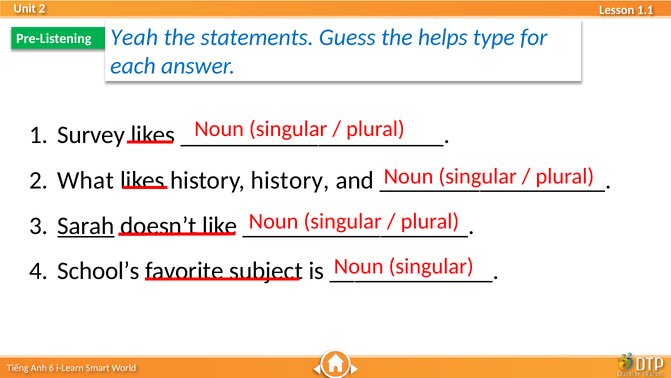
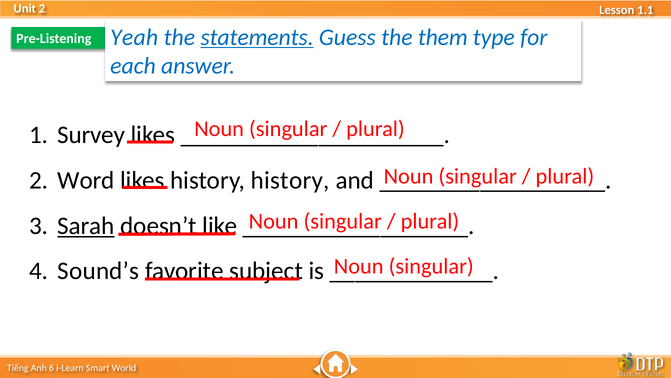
statements underline: none -> present (257, 37)
helps: helps -> them (443, 37)
What: What -> Word (86, 180)
School’s: School’s -> Sound’s (98, 271)
